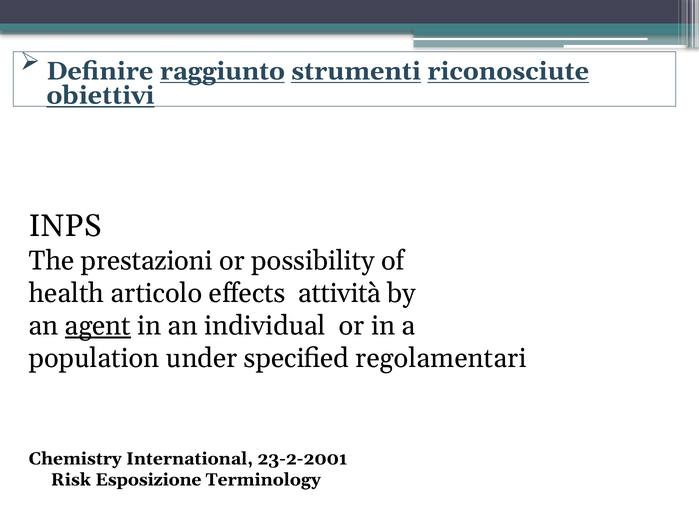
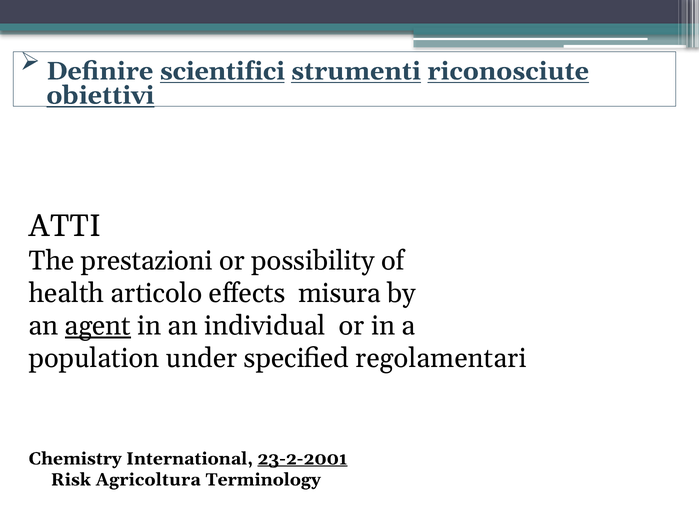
raggiunto: raggiunto -> scientifici (222, 71)
INPS: INPS -> ATTI (65, 226)
attività: attività -> misura (340, 293)
23-2-2001 underline: none -> present (302, 459)
Esposizione: Esposizione -> Agricoltura (148, 480)
